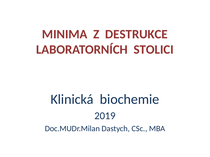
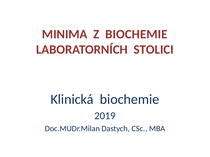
Z DESTRUKCE: DESTRUKCE -> BIOCHEMIE (136, 34)
